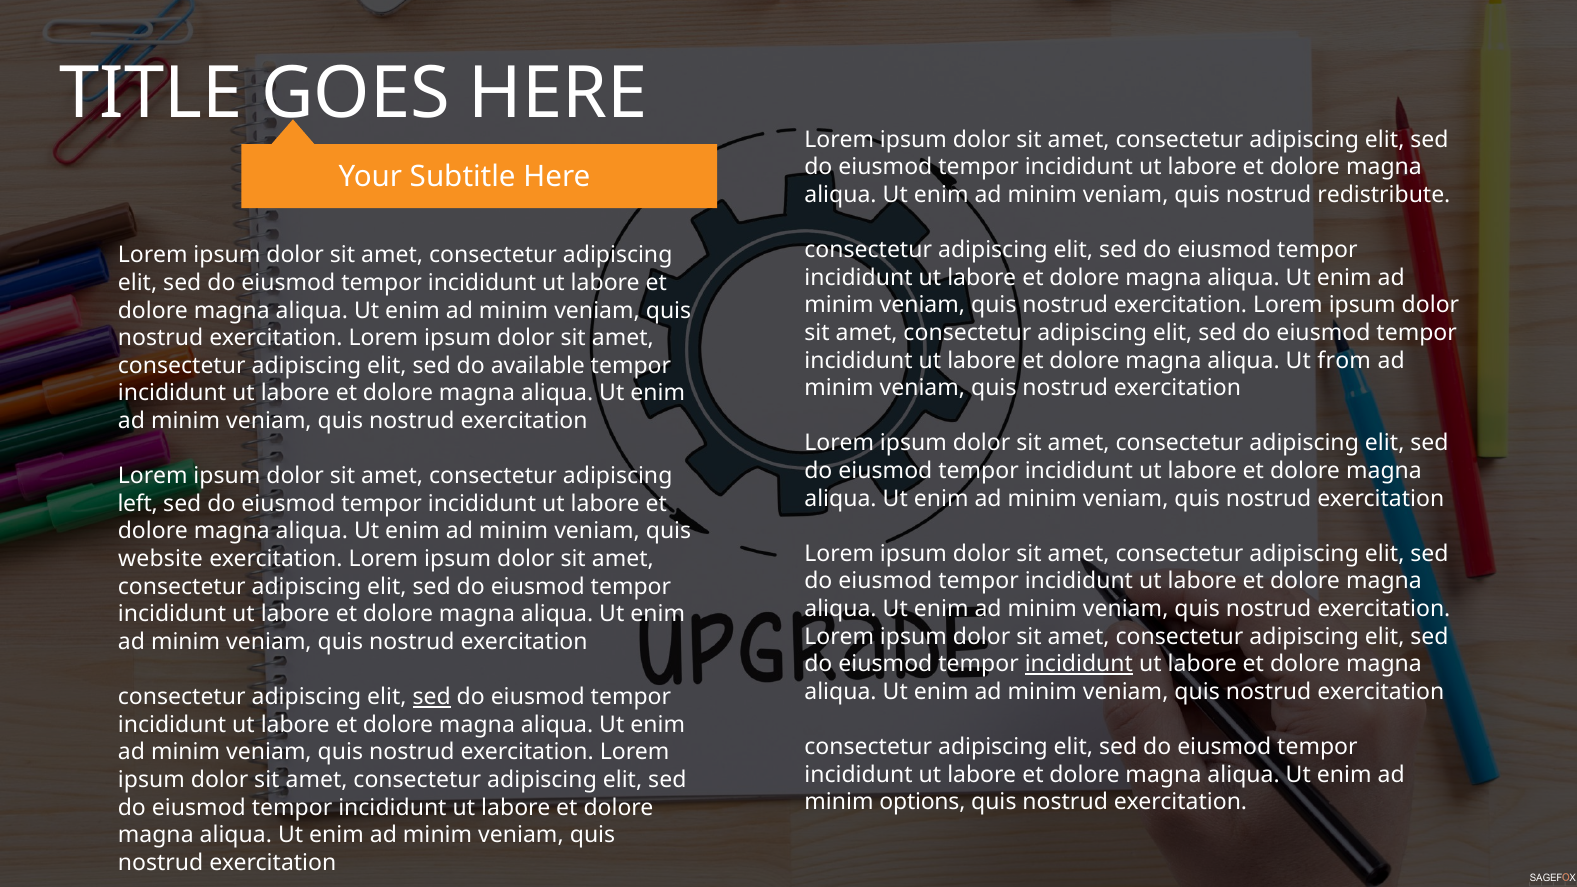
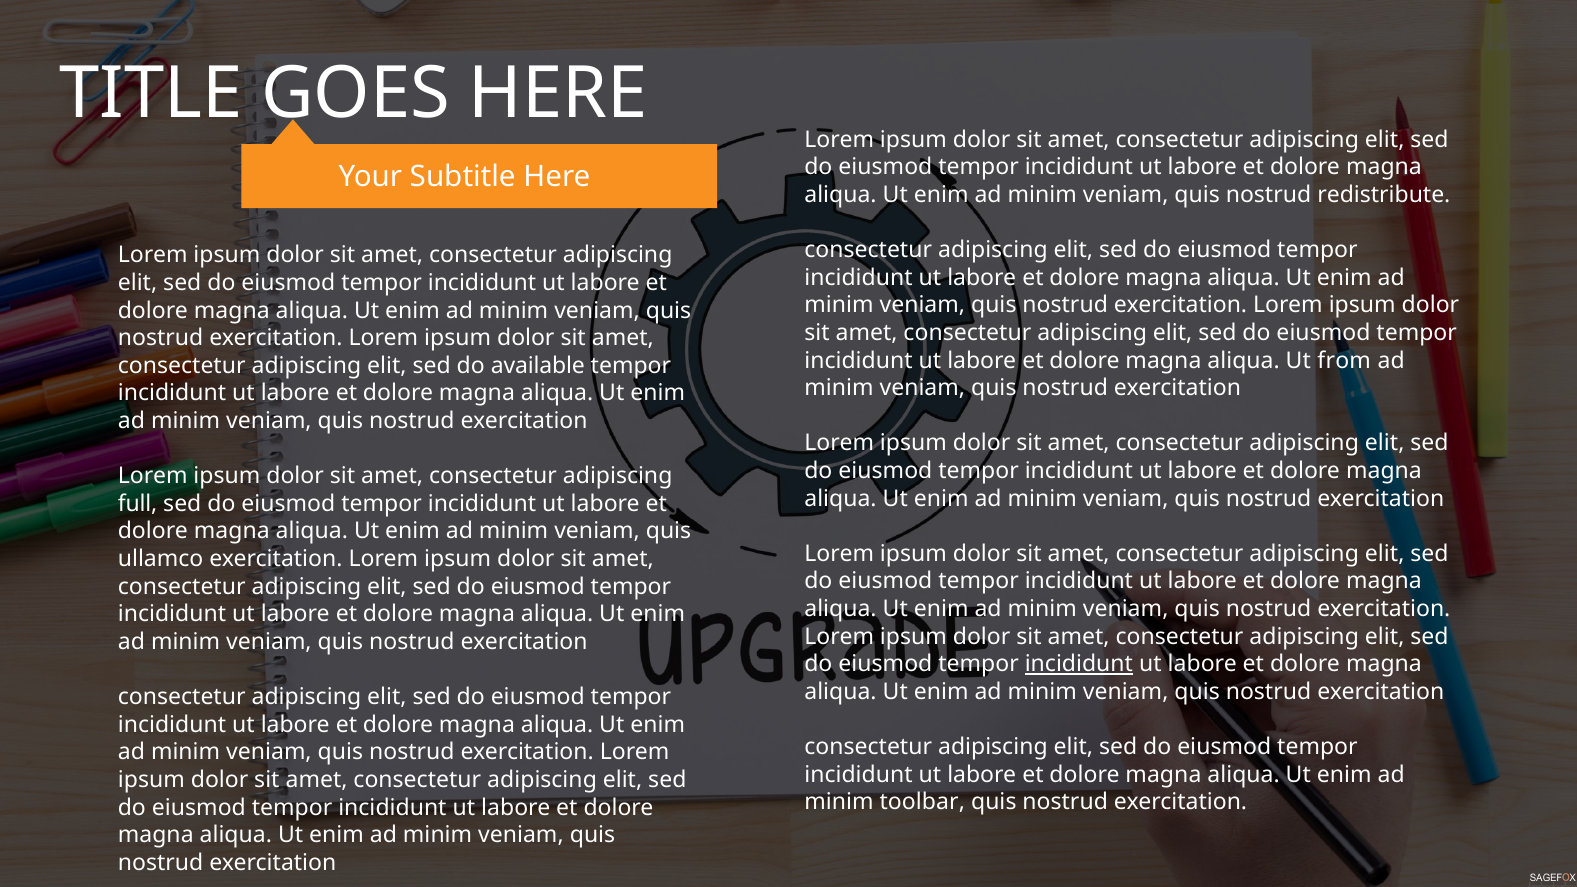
left: left -> full (138, 504)
website: website -> ullamco (161, 559)
sed underline: present -> none (432, 697)
options: options -> toolbar (922, 802)
